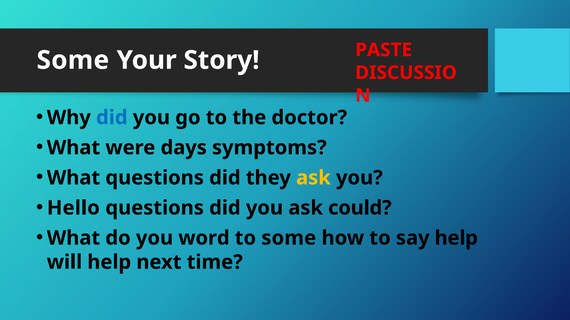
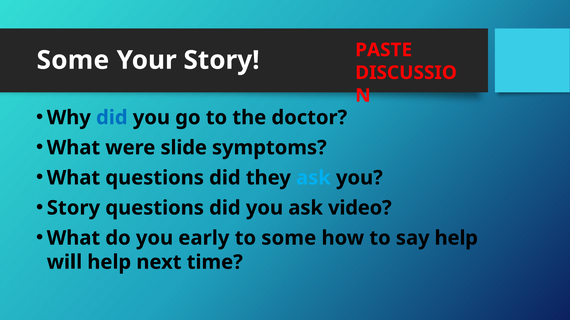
days: days -> slide (184, 148)
ask colour: yellow -> light blue (313, 178)
Hello: Hello -> Story (73, 208)
could: could -> video (360, 208)
word: word -> early (204, 238)
